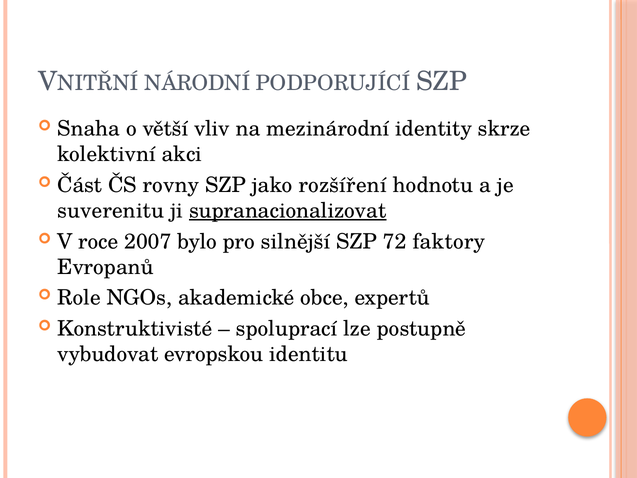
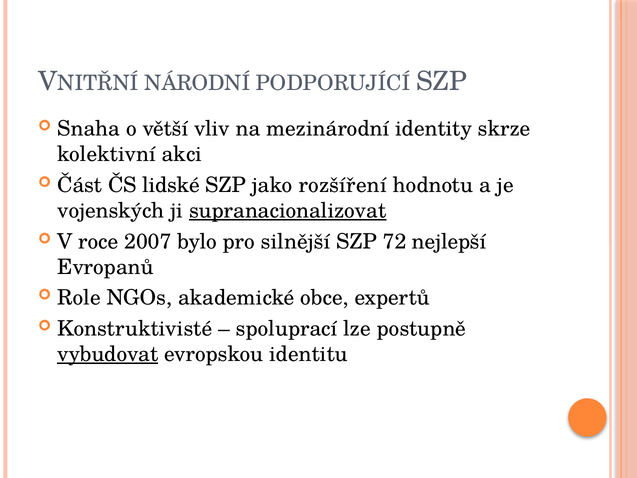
rovny: rovny -> lidské (171, 185)
suverenitu: suverenitu -> vojenských (111, 211)
faktory: faktory -> nejlepší (449, 241)
vybudovat underline: none -> present (108, 354)
